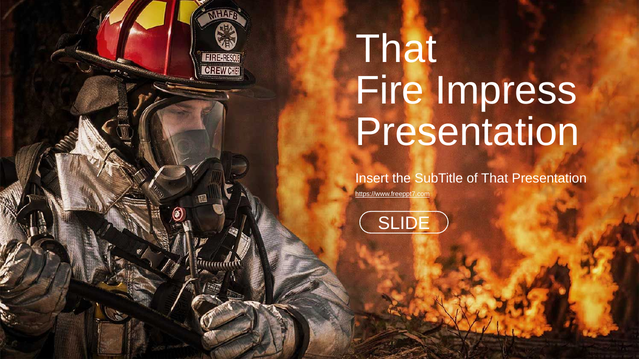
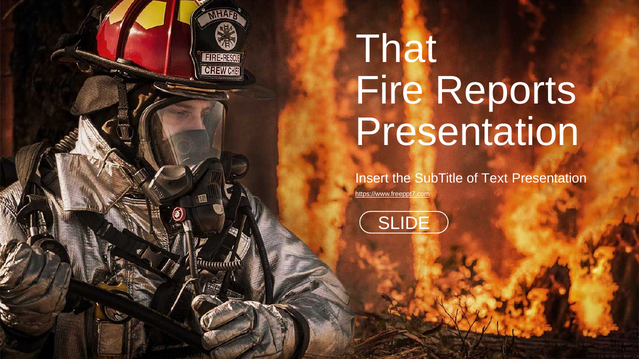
Impress: Impress -> Reports (506, 91)
of That: That -> Text (495, 178)
